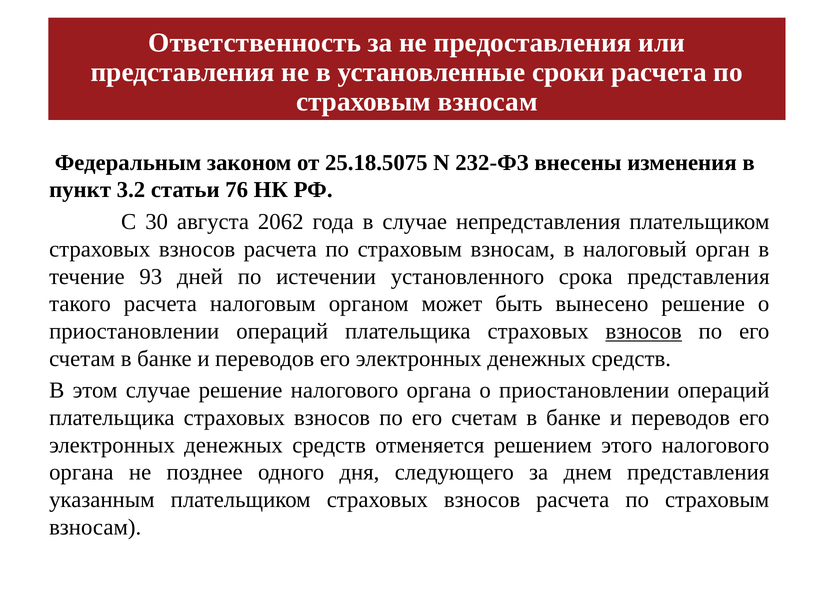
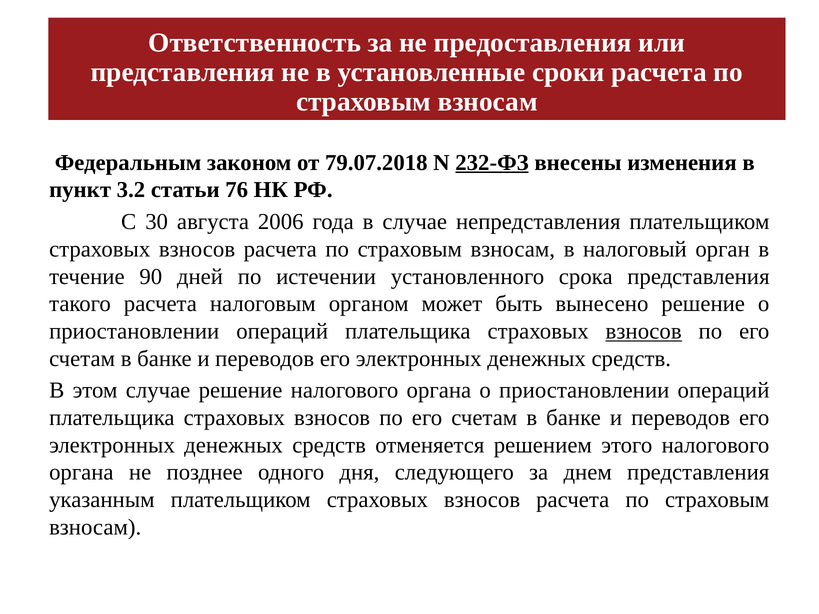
25.18.5075: 25.18.5075 -> 79.07.2018 (376, 163)
232-ФЗ underline: none -> present (492, 163)
2062: 2062 -> 2006 (281, 222)
93: 93 -> 90 (151, 277)
